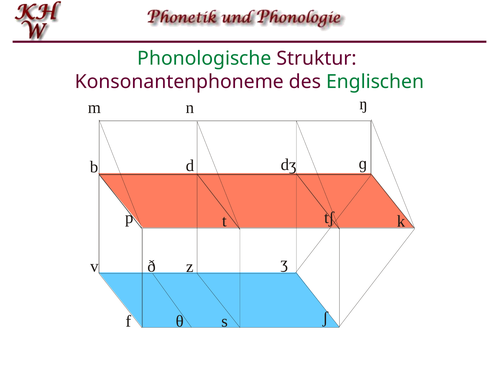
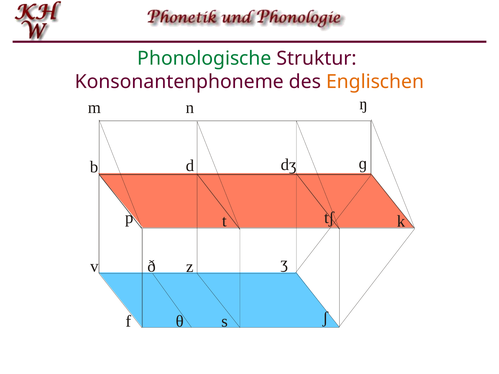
Englischen colour: green -> orange (375, 82)
